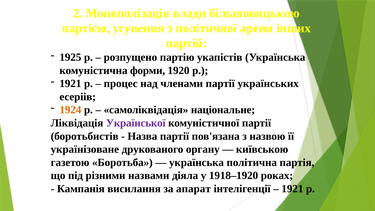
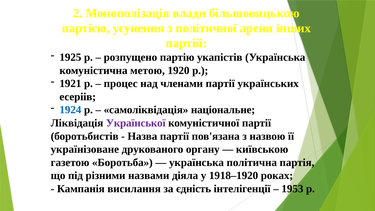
форми: форми -> метою (148, 70)
1924 colour: orange -> blue (70, 110)
апарат: апарат -> єдність (194, 189)
1921: 1921 -> 1953 (292, 189)
